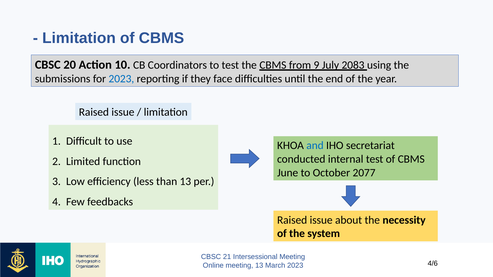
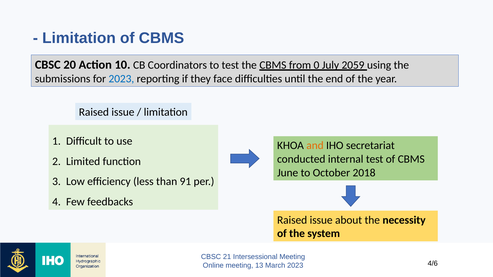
9: 9 -> 0 (316, 65)
2083: 2083 -> 2059 (353, 65)
and colour: blue -> orange (315, 146)
2077: 2077 -> 2018 (364, 173)
than 13: 13 -> 91 (185, 182)
